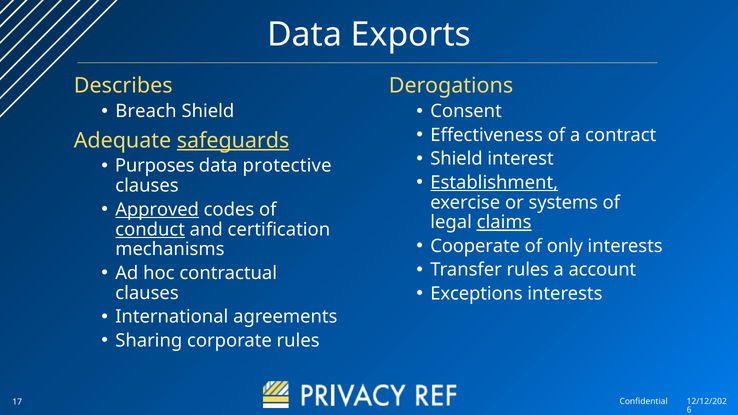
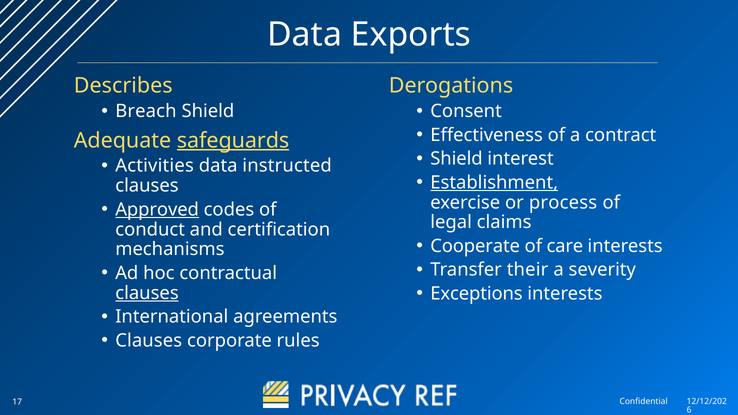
Purposes: Purposes -> Activities (155, 166)
protective: protective -> instructed (287, 166)
systems: systems -> process (563, 202)
claims underline: present -> none (504, 222)
conduct underline: present -> none (150, 230)
only: only -> care (565, 246)
Transfer rules: rules -> their (528, 270)
account: account -> severity (602, 270)
clauses underline: none -> present (147, 293)
Sharing: Sharing -> Clauses (149, 341)
